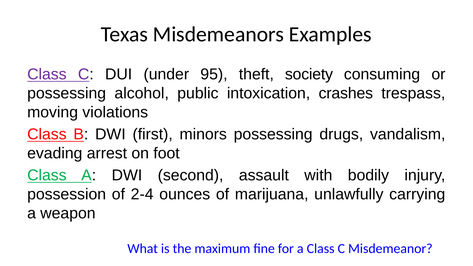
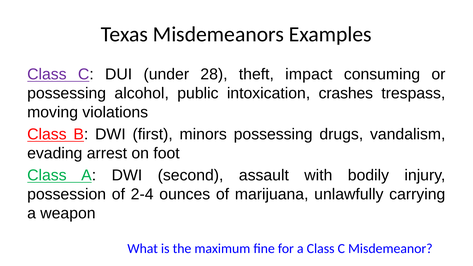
95: 95 -> 28 (214, 74)
society: society -> impact (309, 74)
